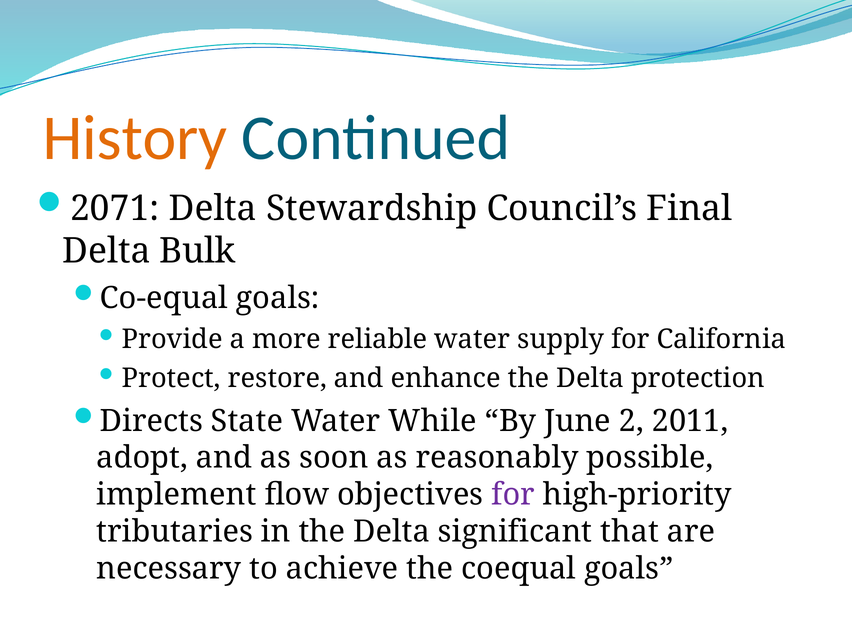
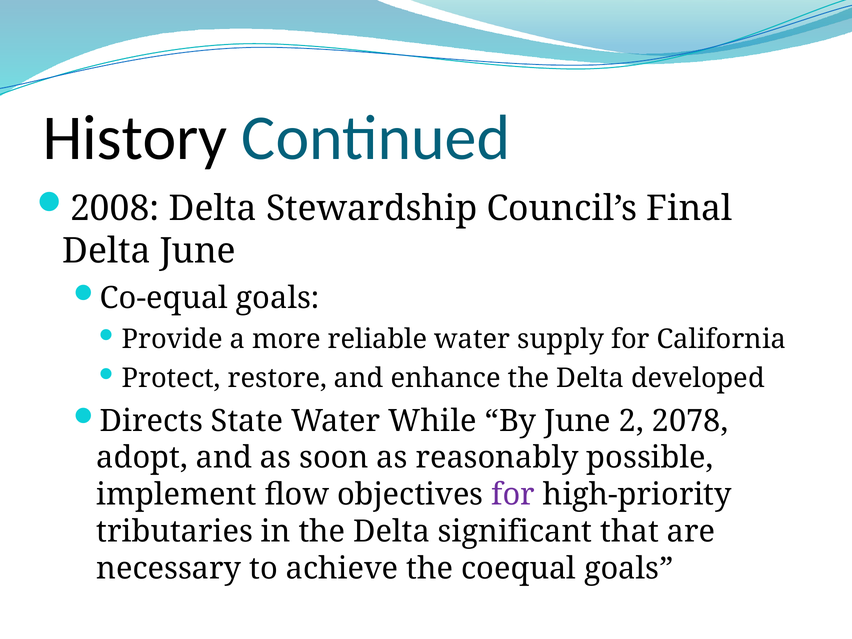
History colour: orange -> black (135, 138)
2071: 2071 -> 2008 (115, 208)
Delta Bulk: Bulk -> June (198, 251)
protection: protection -> developed (698, 378)
2011: 2011 -> 2078 (690, 421)
